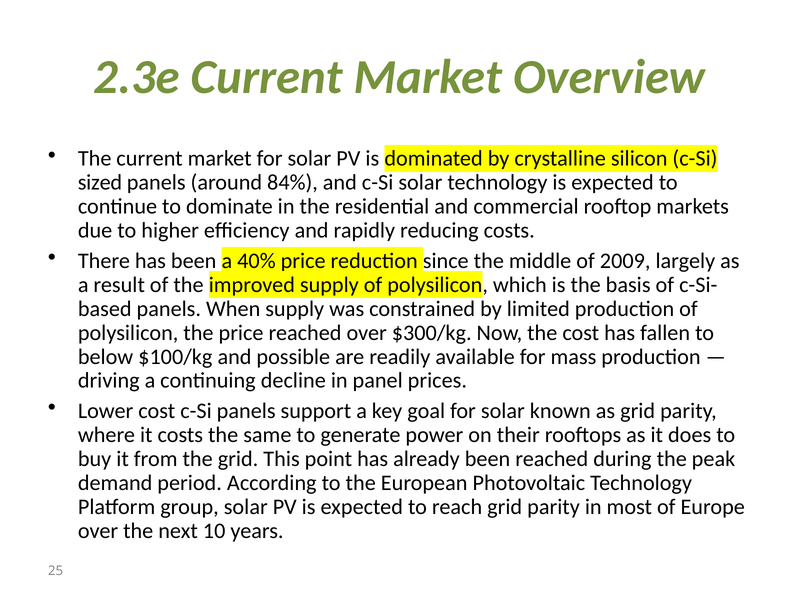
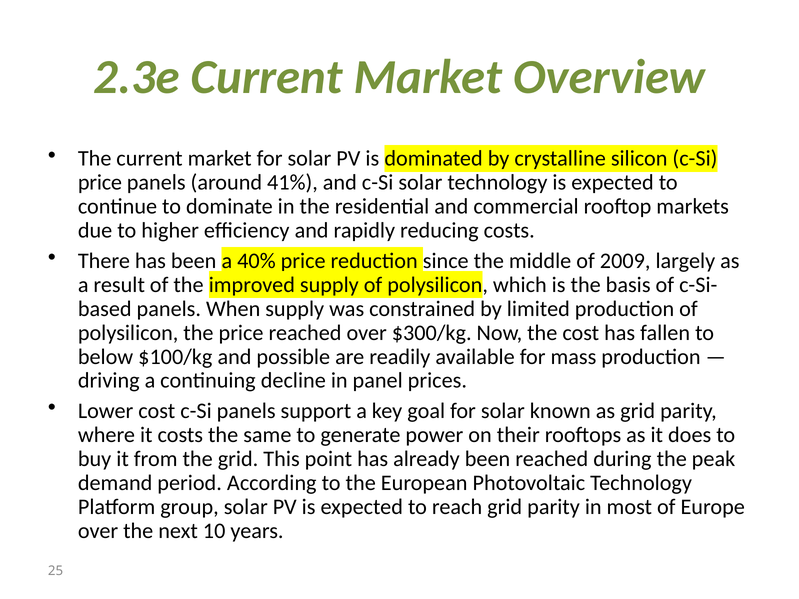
sized: sized -> price (100, 183)
84%: 84% -> 41% (292, 183)
